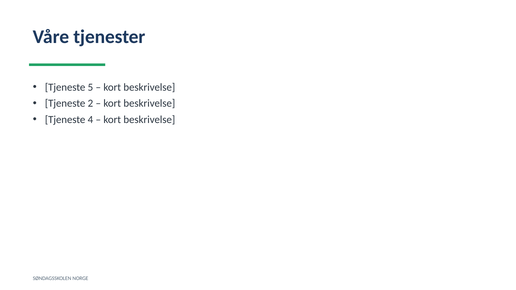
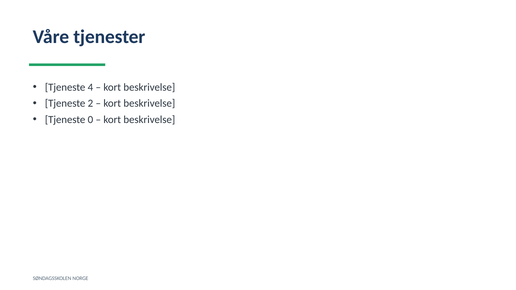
5: 5 -> 4 (90, 87)
4: 4 -> 0 (90, 120)
